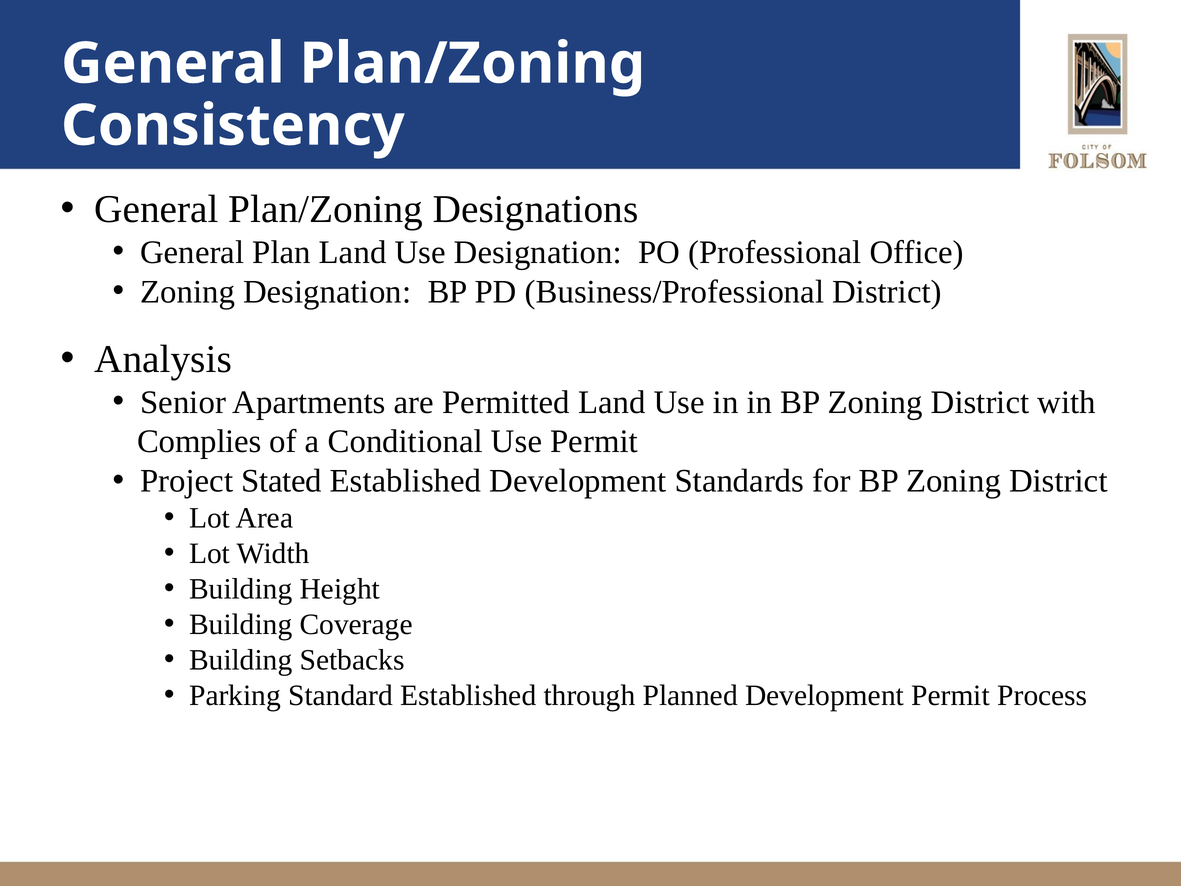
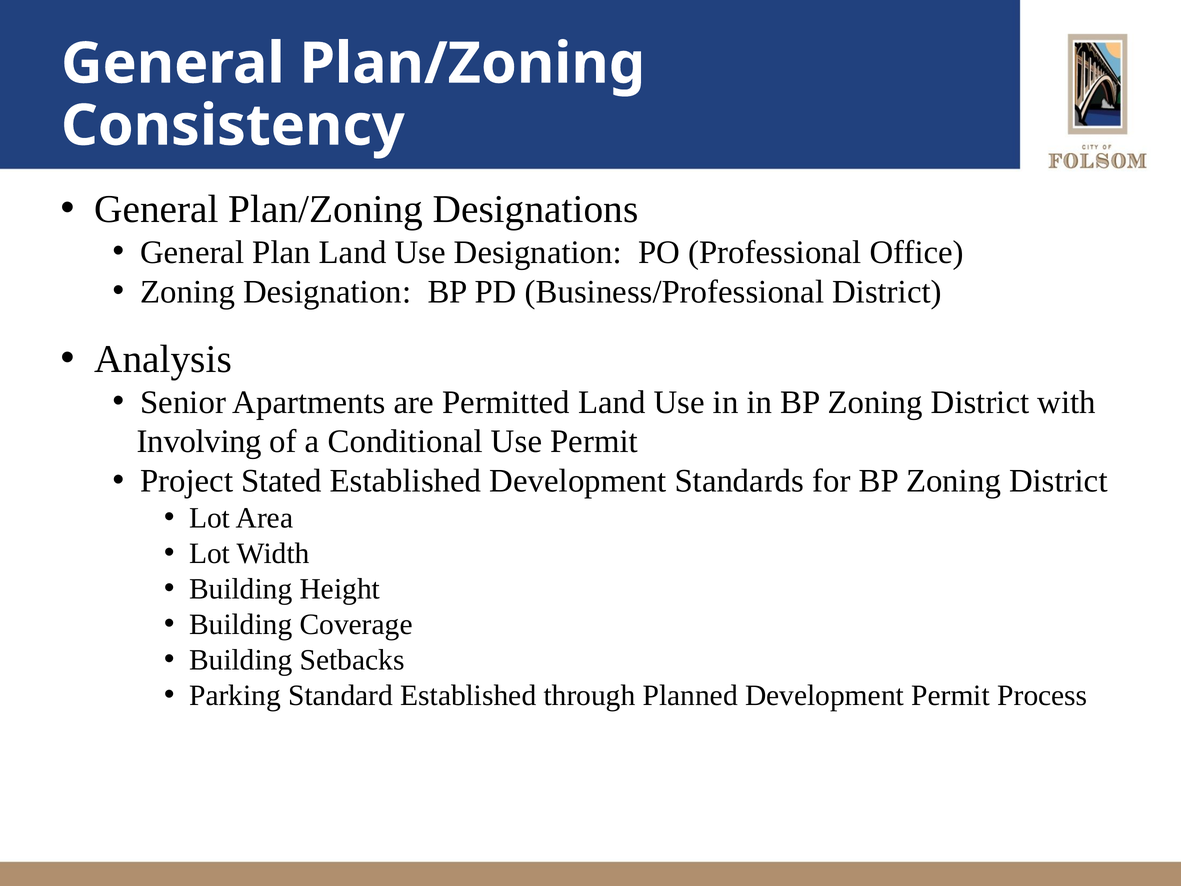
Complies: Complies -> Involving (199, 441)
